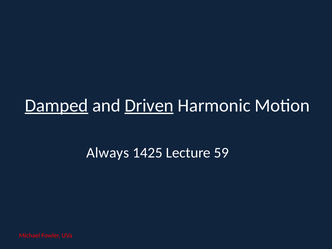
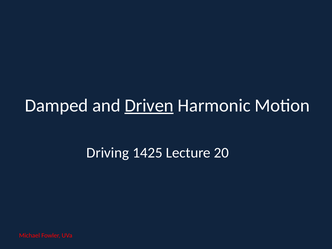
Damped underline: present -> none (56, 105)
Always: Always -> Driving (108, 153)
59: 59 -> 20 (221, 153)
